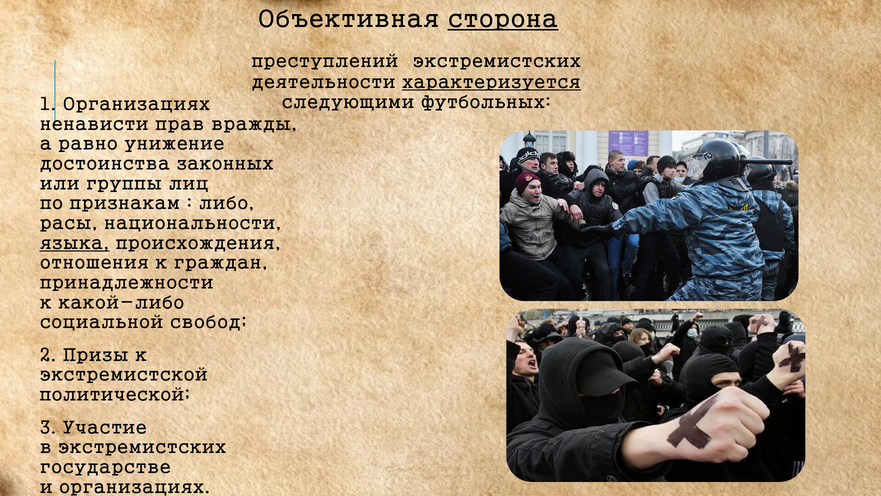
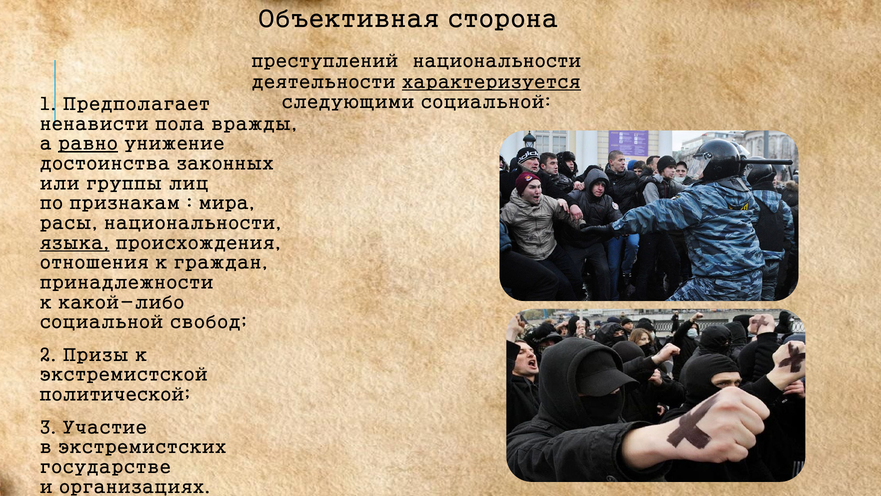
сторона underline: present -> none (503, 19)
преступлений экстремистских: экстремистских -> национальности (497, 61)
следующими футбольных: футбольных -> социальной (486, 102)
1 Организациях: Организациях -> Предполагает (136, 104)
прав: прав -> пола (180, 124)
равно underline: none -> present (88, 144)
либо: либо -> мира (227, 203)
